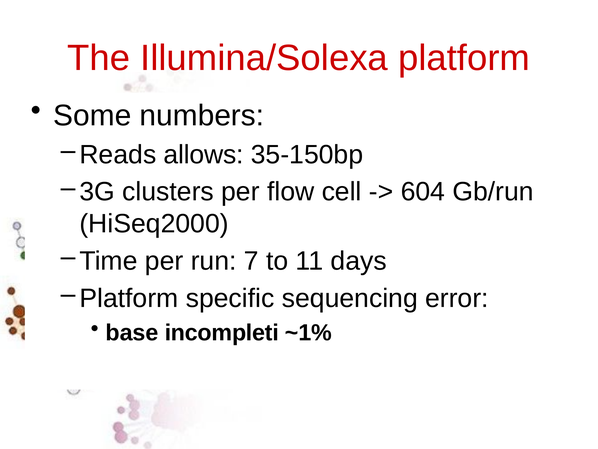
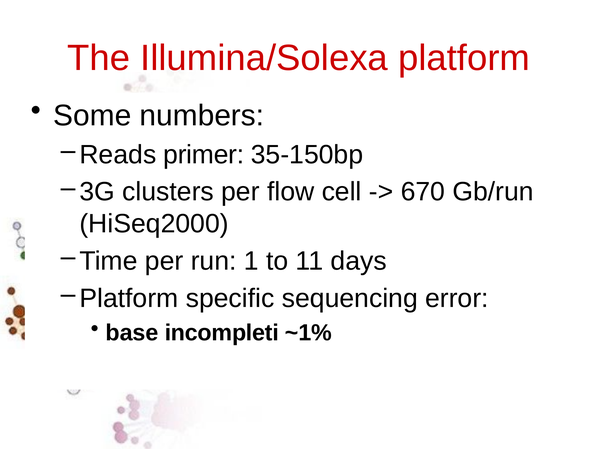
allows: allows -> primer (204, 154)
604: 604 -> 670 (423, 192)
7: 7 -> 1 (251, 261)
